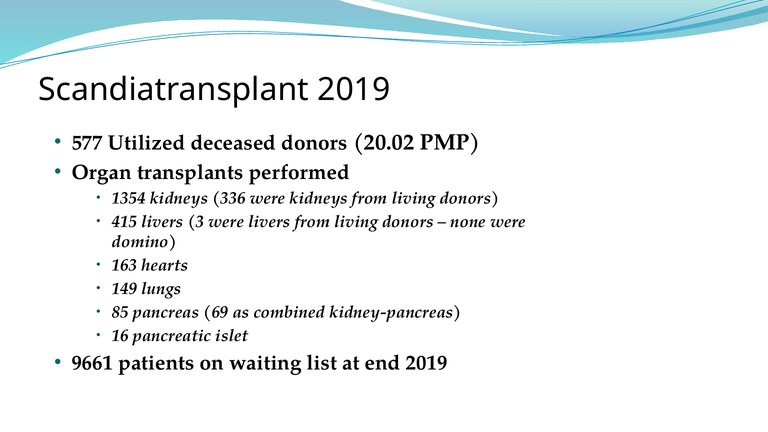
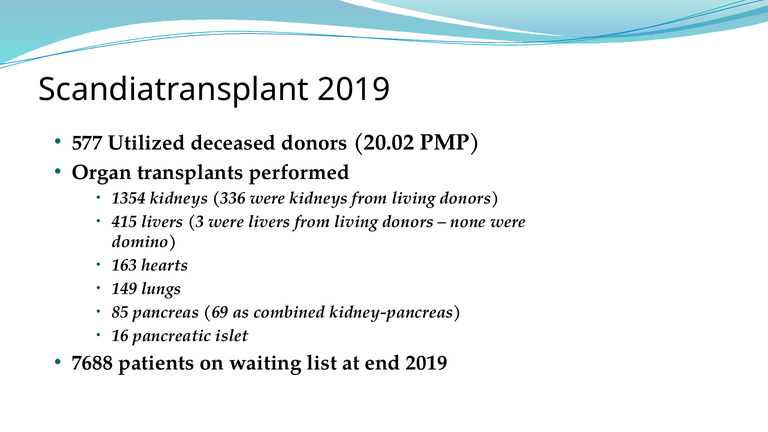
9661: 9661 -> 7688 (92, 363)
